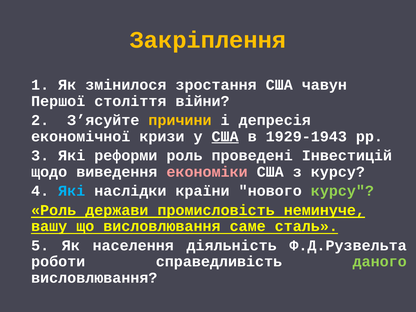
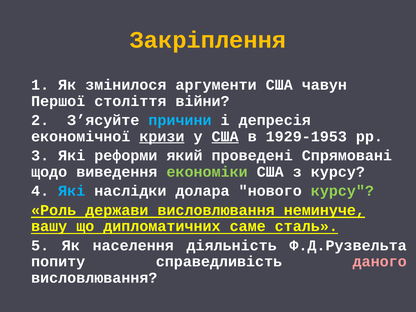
зростання: зростання -> аргументи (216, 85)
причини colour: yellow -> light blue (180, 120)
кризи underline: none -> present (162, 136)
1929-1943: 1929-1943 -> 1929-1953 (306, 136)
реформи роль: роль -> який (184, 156)
Інвестицій: Інвестицій -> Спрямовані (347, 156)
економіки colour: pink -> light green (207, 172)
країни: країни -> долара (203, 191)
держави промисловість: промисловість -> висловлювання (216, 210)
що висловлювання: висловлювання -> дипломатичних (162, 226)
роботи: роботи -> попиту (58, 262)
даного colour: light green -> pink (380, 262)
